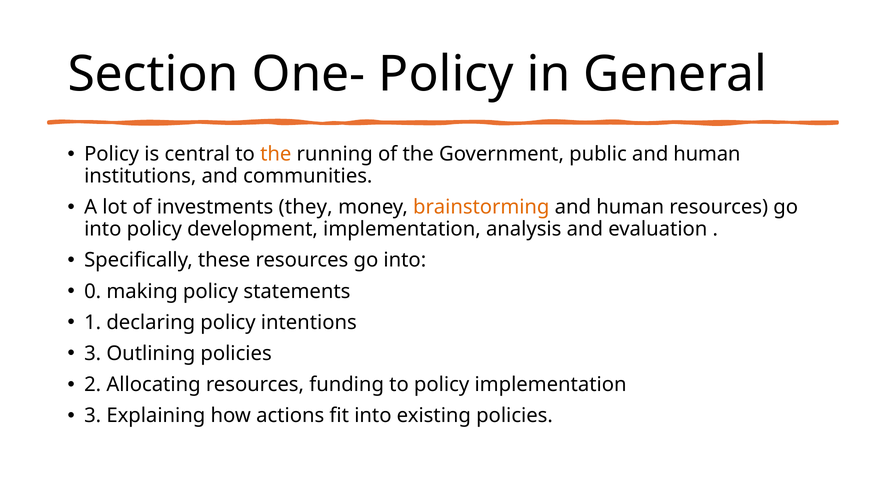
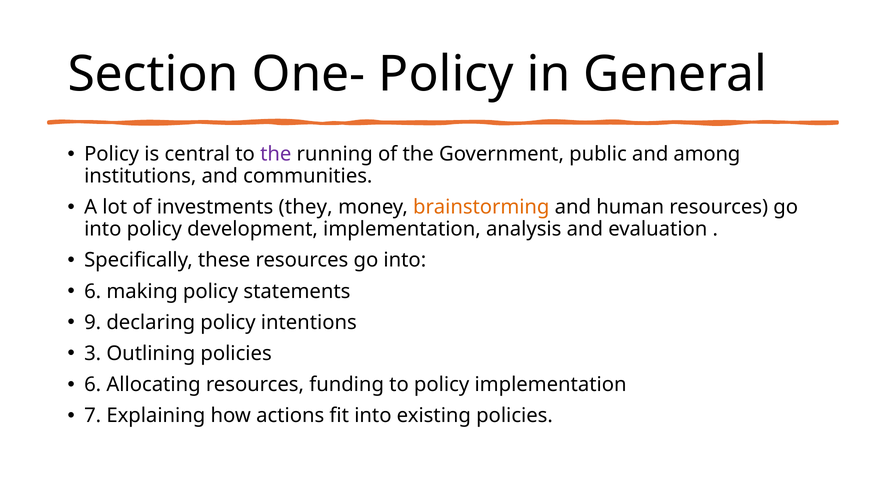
the colour: orange -> purple (276, 154)
public and human: human -> among (707, 154)
0: 0 -> 6 (93, 292)
1: 1 -> 9 (93, 323)
2: 2 -> 6 (93, 385)
3: 3 -> 7 (93, 416)
